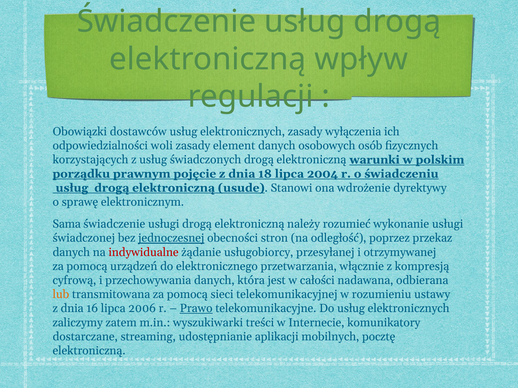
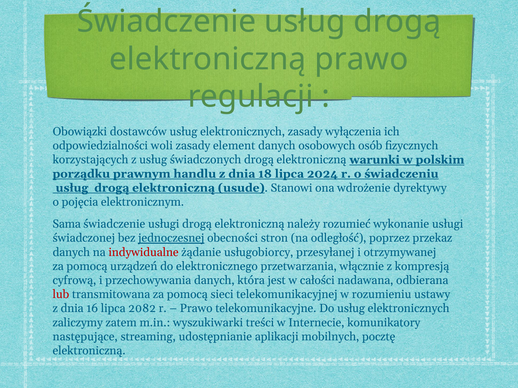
elektroniczną wpływ: wpływ -> prawo (361, 59)
pojęcie: pojęcie -> handlu (195, 174)
2004: 2004 -> 2024 (322, 174)
sprawę: sprawę -> pojęcia (80, 202)
lub colour: orange -> red (61, 295)
2006: 2006 -> 2082 (142, 309)
Prawo underline: present -> none (196, 309)
dostarczane: dostarczane -> następujące (85, 337)
